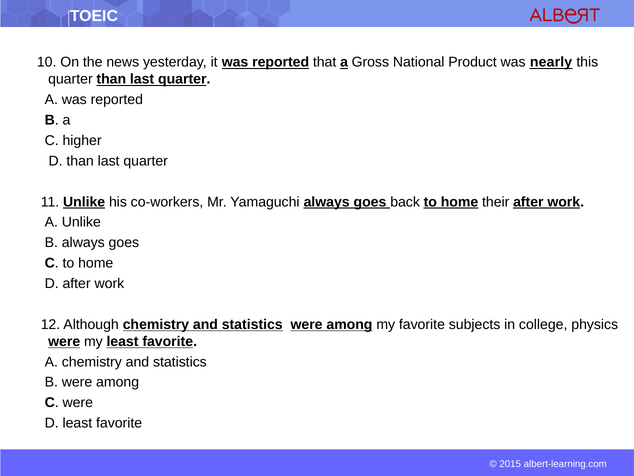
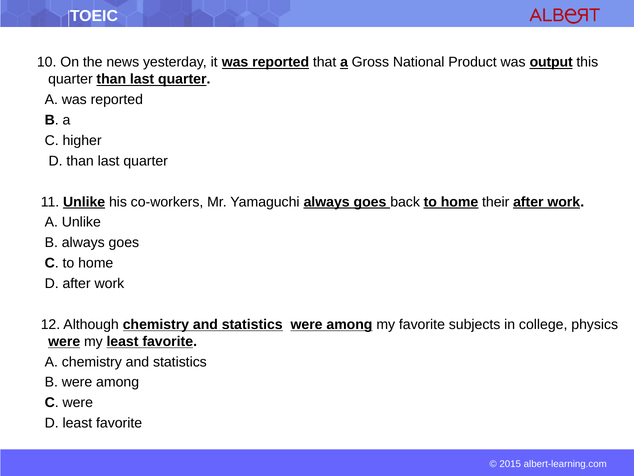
nearly: nearly -> output (551, 62)
